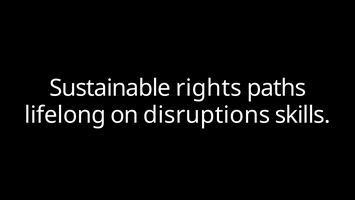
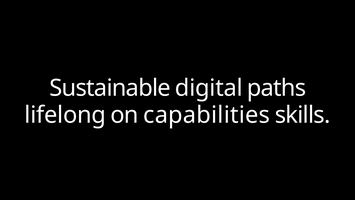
rights: rights -> digital (209, 88)
disruptions: disruptions -> capabilities (207, 115)
